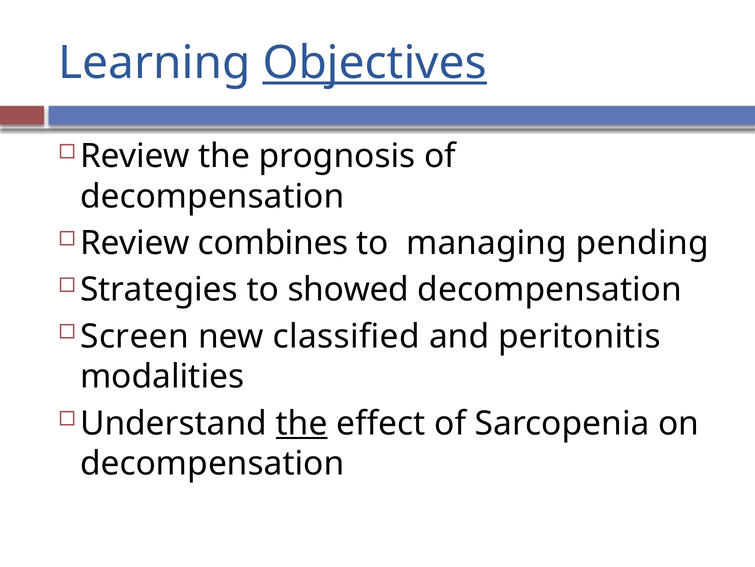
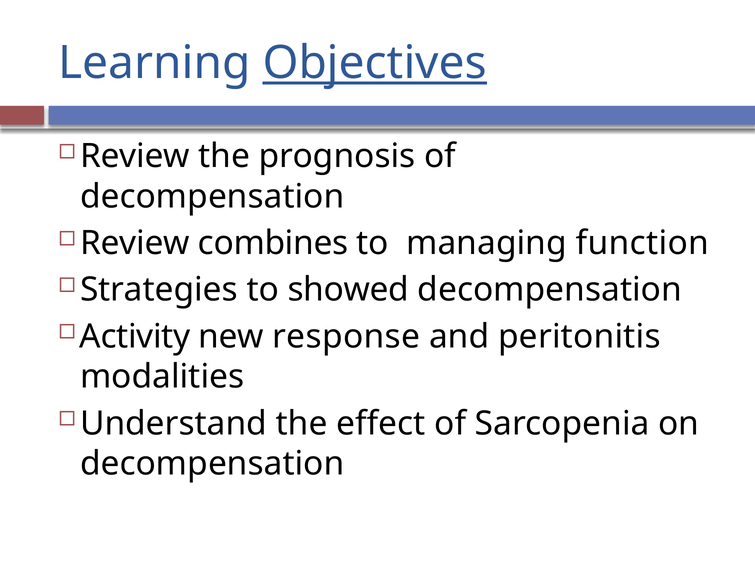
pending: pending -> function (642, 243)
Screen: Screen -> Activity (135, 336)
classified: classified -> response (346, 336)
the underline: present -> none (302, 423)
